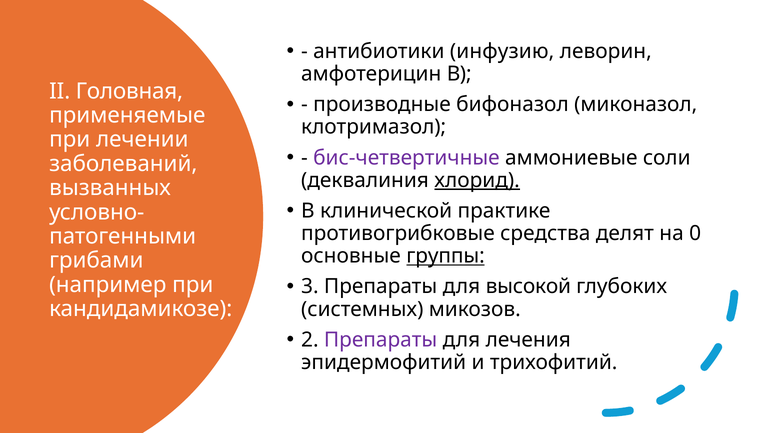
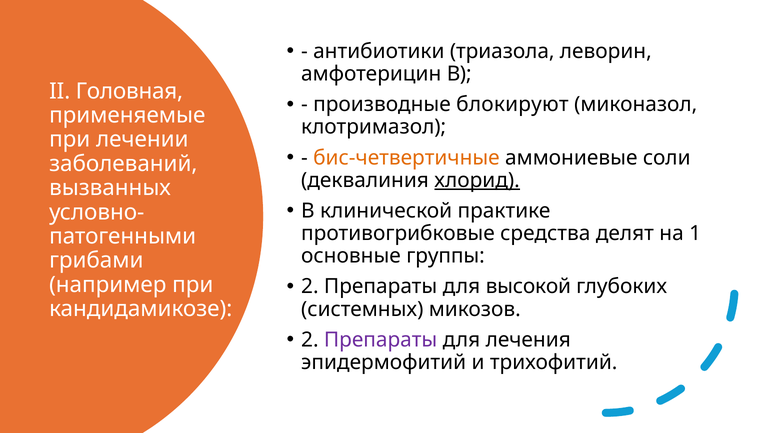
инфузию: инфузию -> триазола (502, 51)
бифоназол: бифоназол -> блокируют (512, 105)
бис-четвертичные colour: purple -> orange (406, 158)
0: 0 -> 1 (695, 234)
группы underline: present -> none (446, 256)
3: 3 -> 2 (310, 287)
